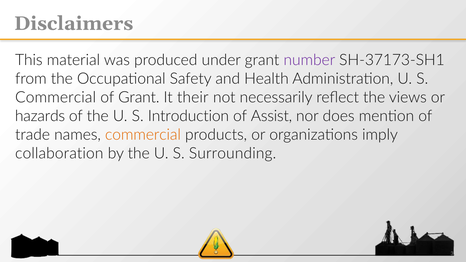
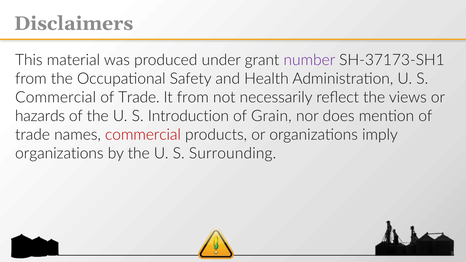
Grant: Grant -> Trade (139, 98)
It their: their -> from (193, 98)
Assist: Assist -> Grain (271, 116)
commercial colour: orange -> red (143, 135)
collaboration: collaboration -> organizations (59, 153)
